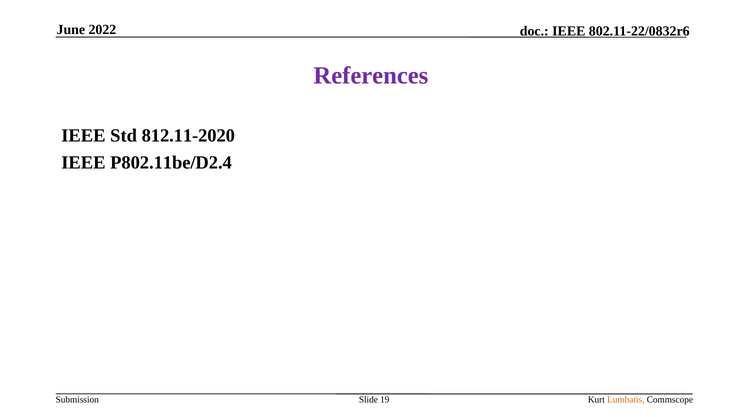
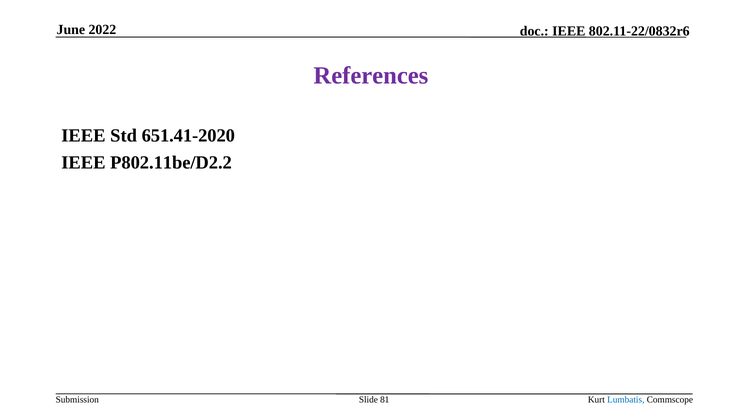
812.11-2020: 812.11-2020 -> 651.41-2020 (188, 136)
P802.11be/D2.4: P802.11be/D2.4 -> P802.11be/D2.2 (171, 163)
19: 19 -> 81 (385, 400)
Lumbatis colour: orange -> blue (626, 400)
